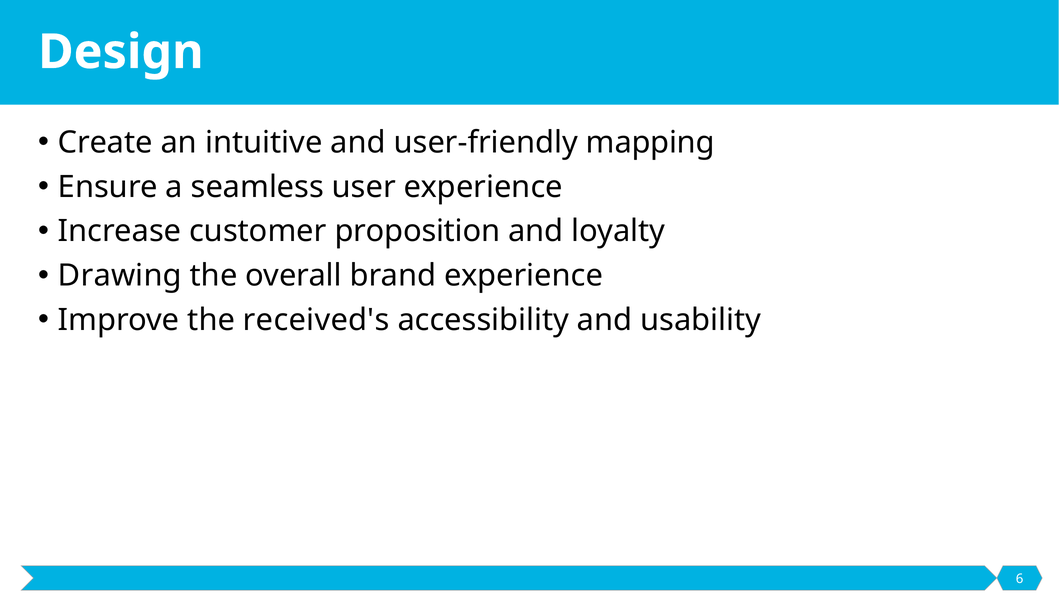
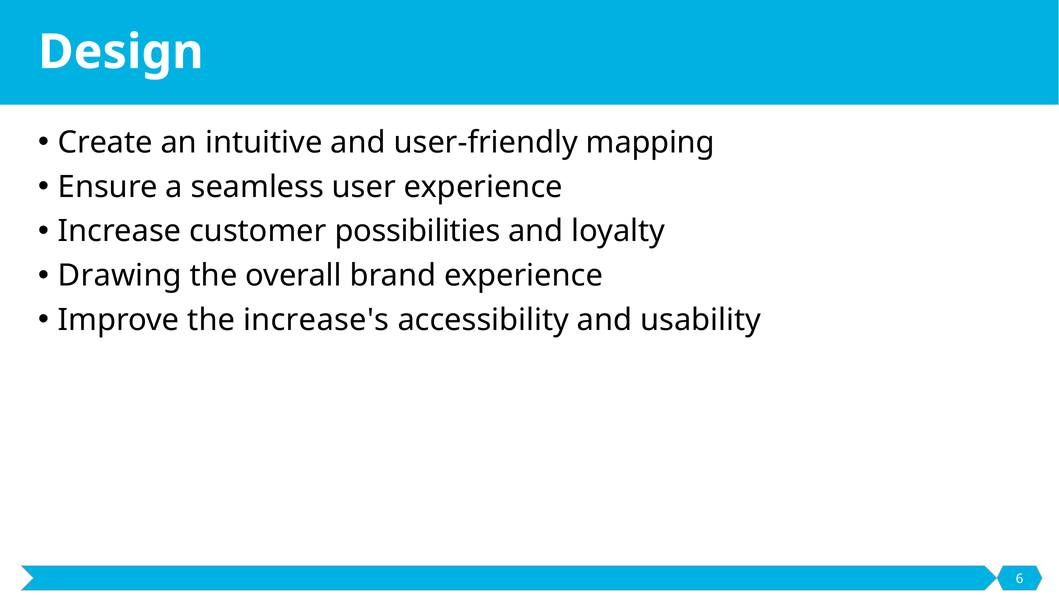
proposition: proposition -> possibilities (417, 231)
received's: received's -> increase's (316, 320)
